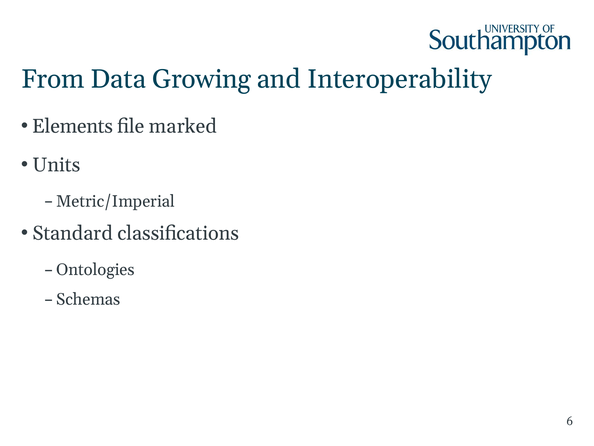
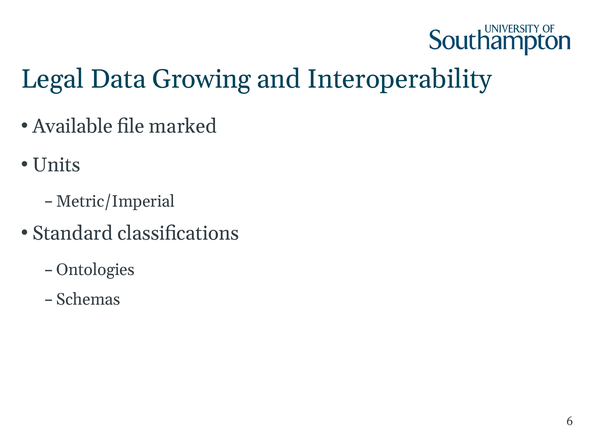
From: From -> Legal (53, 79)
Elements: Elements -> Available (73, 126)
